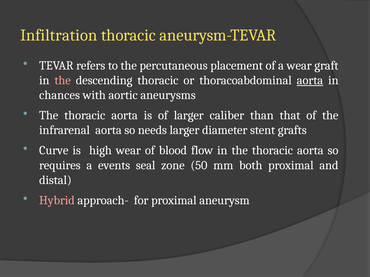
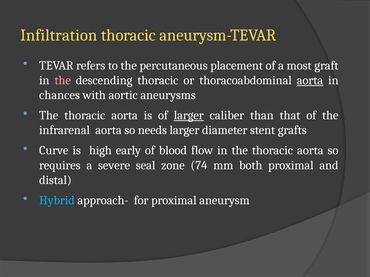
a wear: wear -> most (299, 66)
larger underline: none -> present (189, 116)
high wear: wear -> early (128, 151)
events: events -> severe (114, 165)
50: 50 -> 74 (199, 165)
Hybrid colour: pink -> light blue (57, 201)
